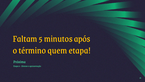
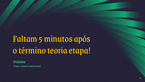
quem: quem -> teoria (57, 50)
